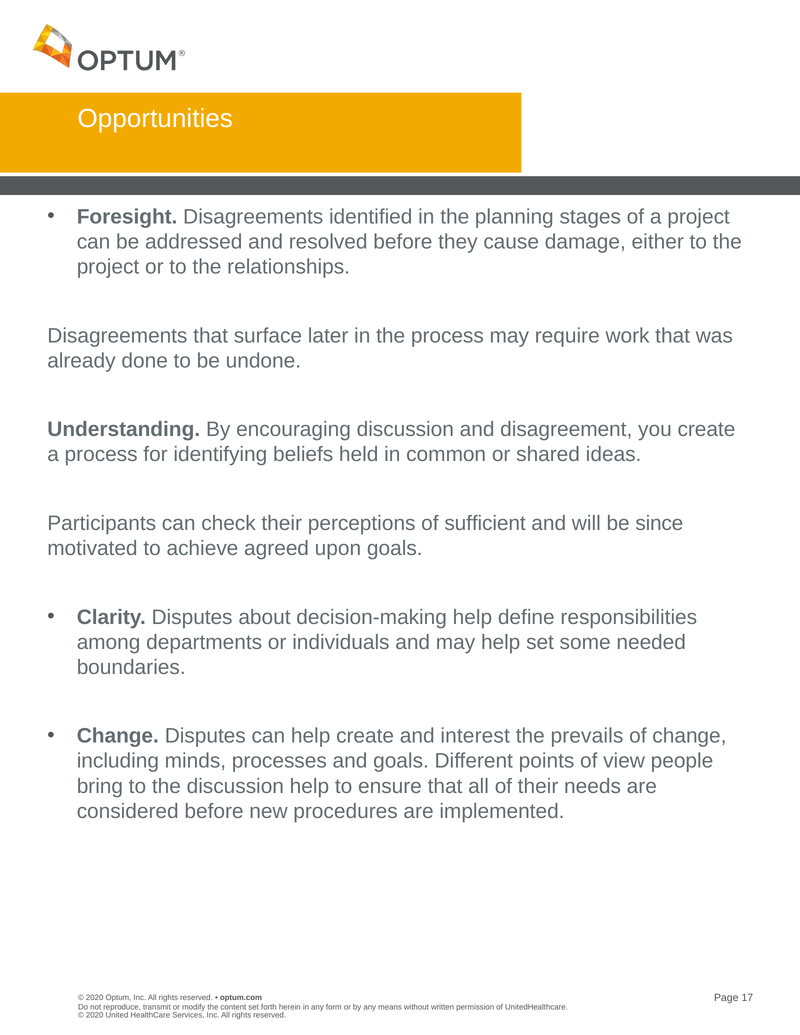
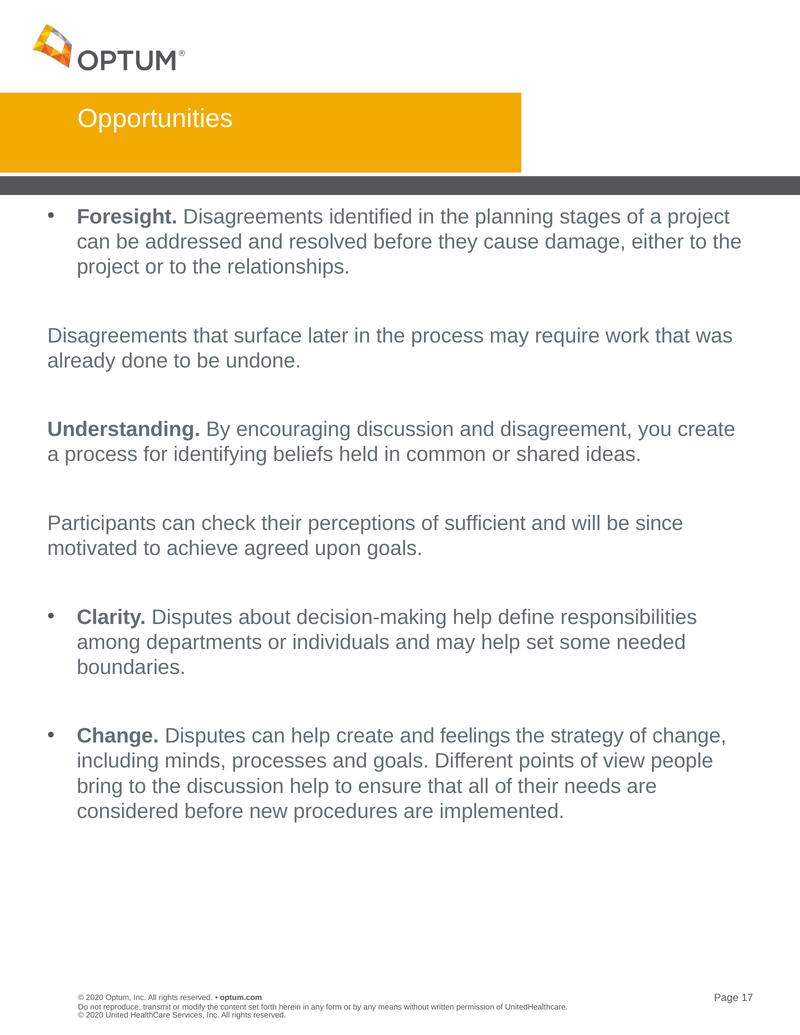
interest: interest -> feelings (475, 736)
prevails: prevails -> strategy (587, 736)
